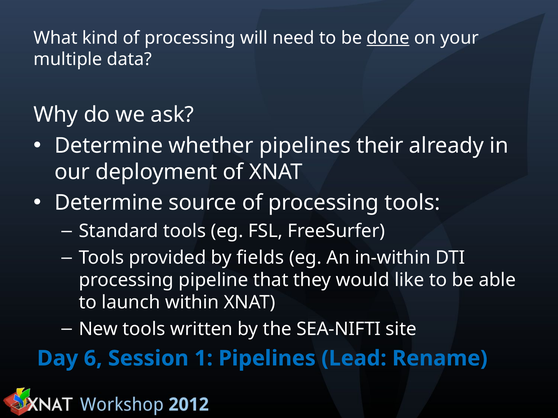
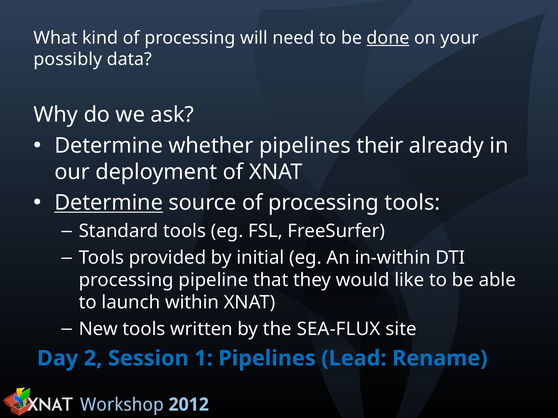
multiple: multiple -> possibly (68, 59)
Determine underline: none -> present (109, 203)
fields: fields -> initial (260, 258)
SEA-NIFTI: SEA-NIFTI -> SEA-FLUX (339, 329)
6: 6 -> 2 (93, 359)
